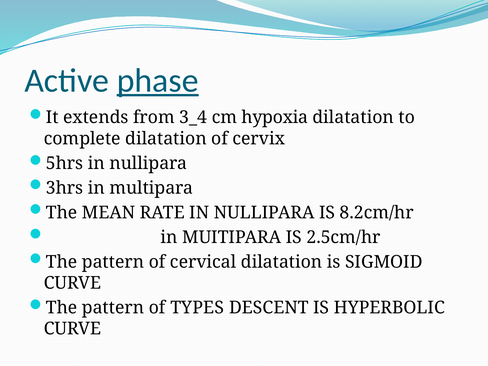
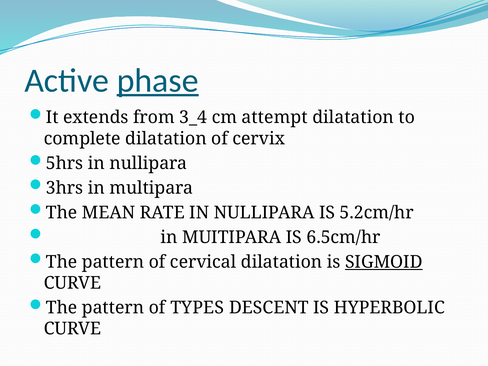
hypoxia: hypoxia -> attempt (275, 117)
8.2cm/hr: 8.2cm/hr -> 5.2cm/hr (377, 213)
2.5cm/hr: 2.5cm/hr -> 6.5cm/hr (344, 237)
SIGMOID underline: none -> present (384, 262)
